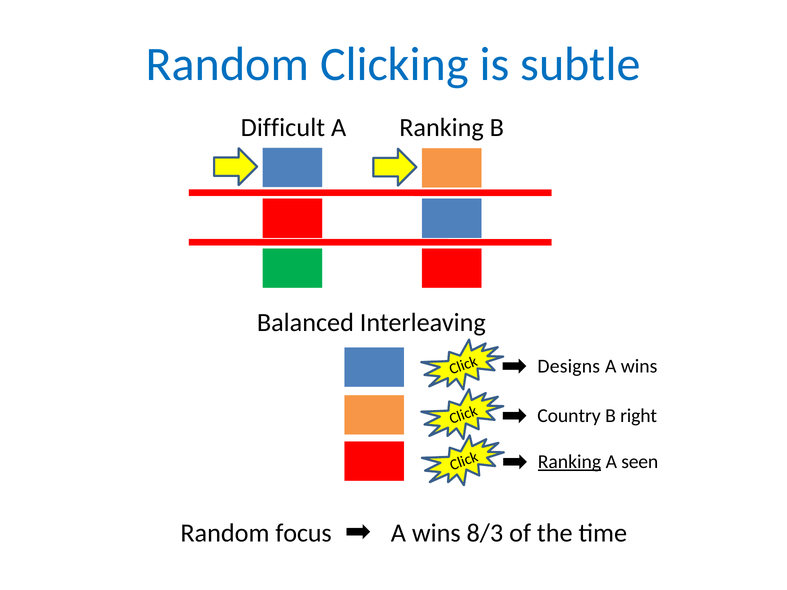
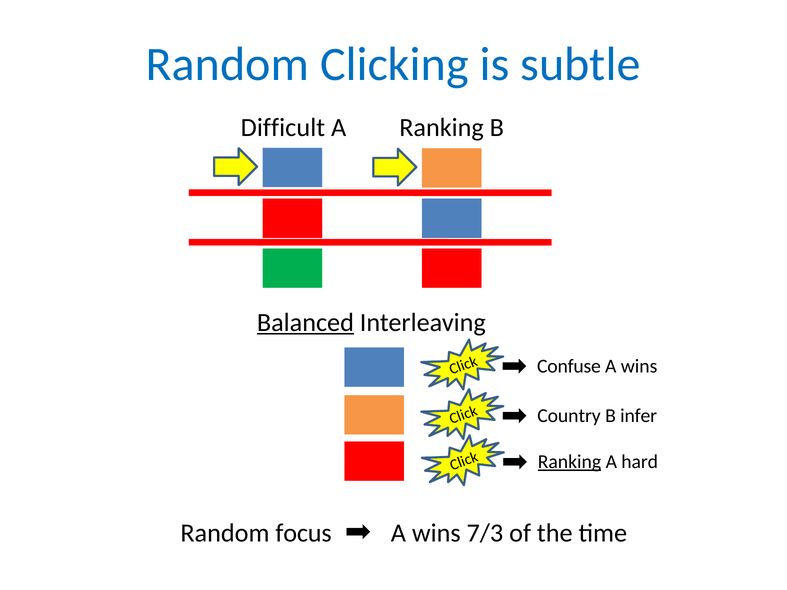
Balanced underline: none -> present (305, 323)
Designs: Designs -> Confuse (569, 366)
right: right -> infer (639, 416)
seen: seen -> hard (640, 462)
8/3: 8/3 -> 7/3 (485, 533)
